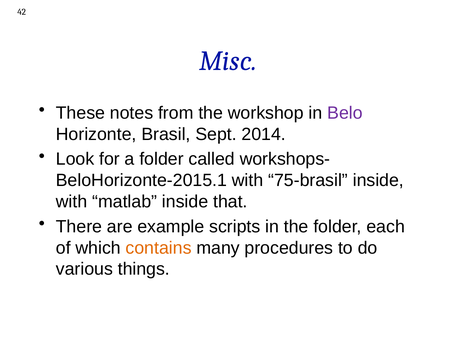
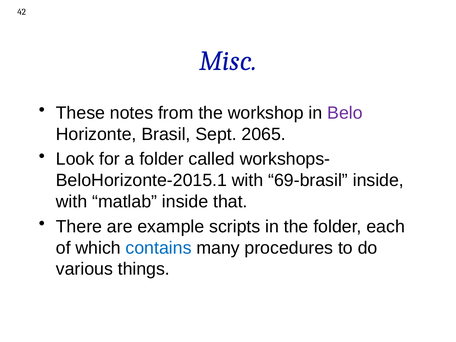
2014: 2014 -> 2065 (264, 134)
75-brasil: 75-brasil -> 69-brasil (308, 180)
contains colour: orange -> blue (159, 248)
